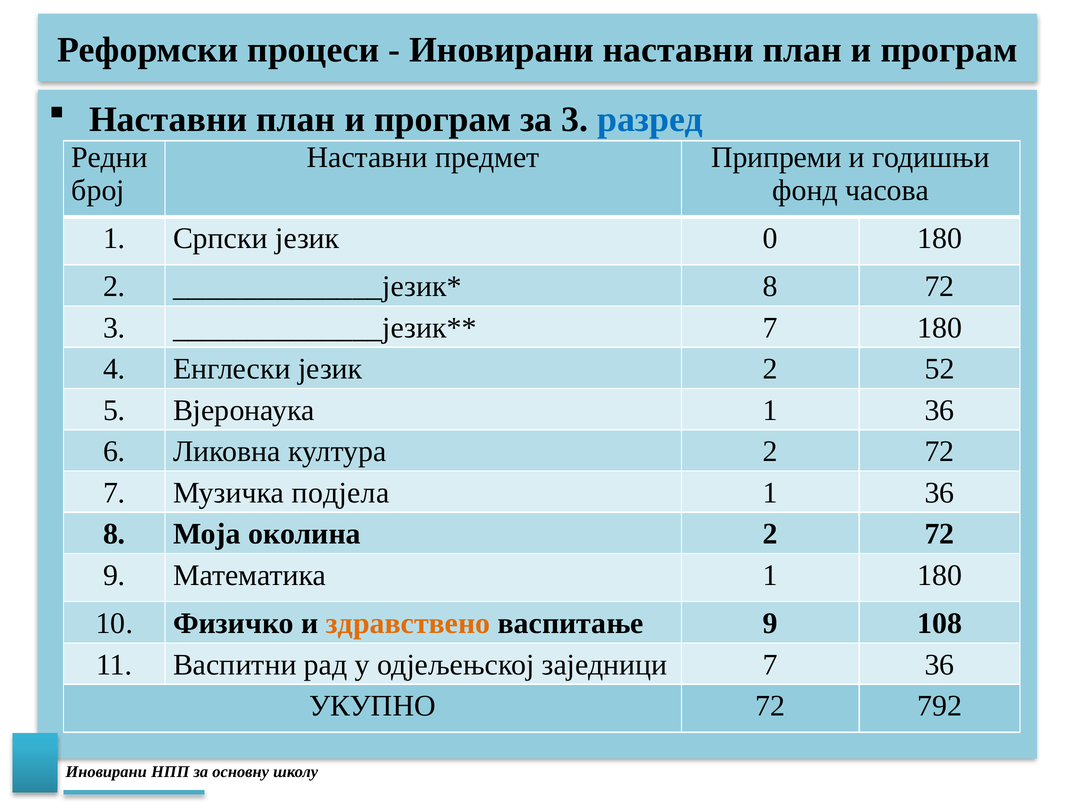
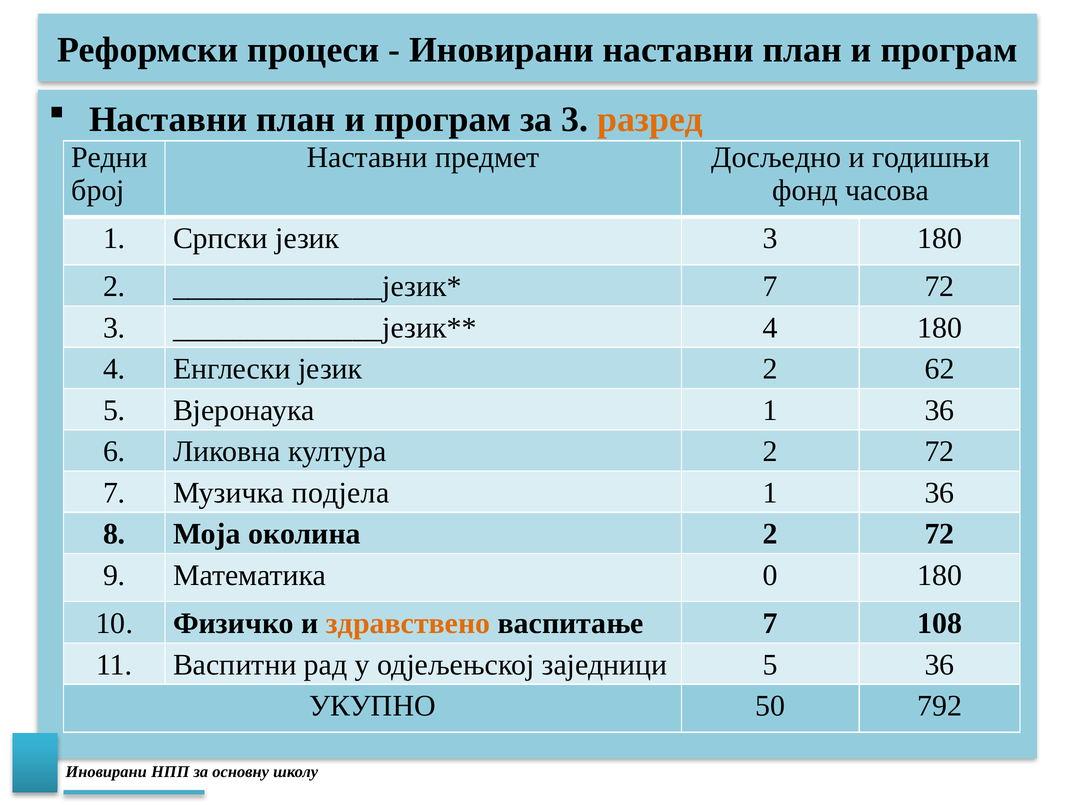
разред colour: blue -> orange (650, 119)
Припреми: Припреми -> Досљедно (776, 158)
језик 0: 0 -> 3 (770, 239)
8: 8 -> 7 (770, 287)
7: 7 -> 4 (770, 328)
52: 52 -> 62 (940, 369)
Математика 1: 1 -> 0 (770, 576)
васпитање 9: 9 -> 7 (770, 624)
заједници 7: 7 -> 5 (770, 665)
УКУПНО 72: 72 -> 50 (770, 706)
